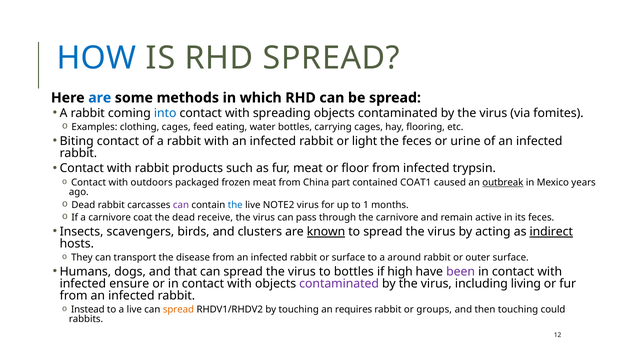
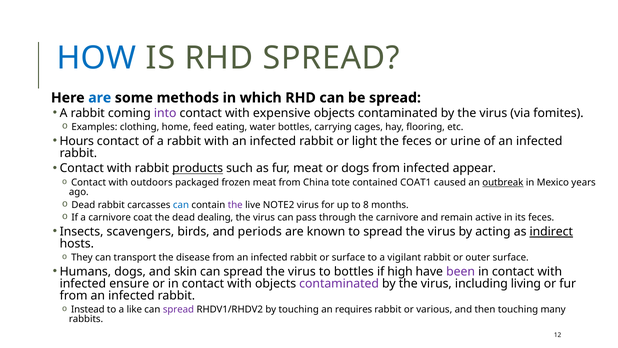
into colour: blue -> purple (165, 113)
spreading: spreading -> expensive (282, 113)
clothing cages: cages -> home (176, 127)
Biting: Biting -> Hours (77, 141)
products underline: none -> present (198, 168)
or floor: floor -> dogs (355, 168)
trypsin: trypsin -> appear (474, 168)
part: part -> tote (341, 182)
can colour: purple -> blue (181, 205)
the colour: blue -> purple (235, 205)
1: 1 -> 8 (366, 205)
receive: receive -> dealing (215, 217)
clusters: clusters -> periods (260, 231)
known underline: present -> none (326, 231)
around: around -> vigilant (404, 257)
that: that -> skin (185, 271)
a live: live -> like (134, 309)
spread colour: orange -> purple (178, 309)
groups: groups -> various (434, 309)
could: could -> many (553, 309)
